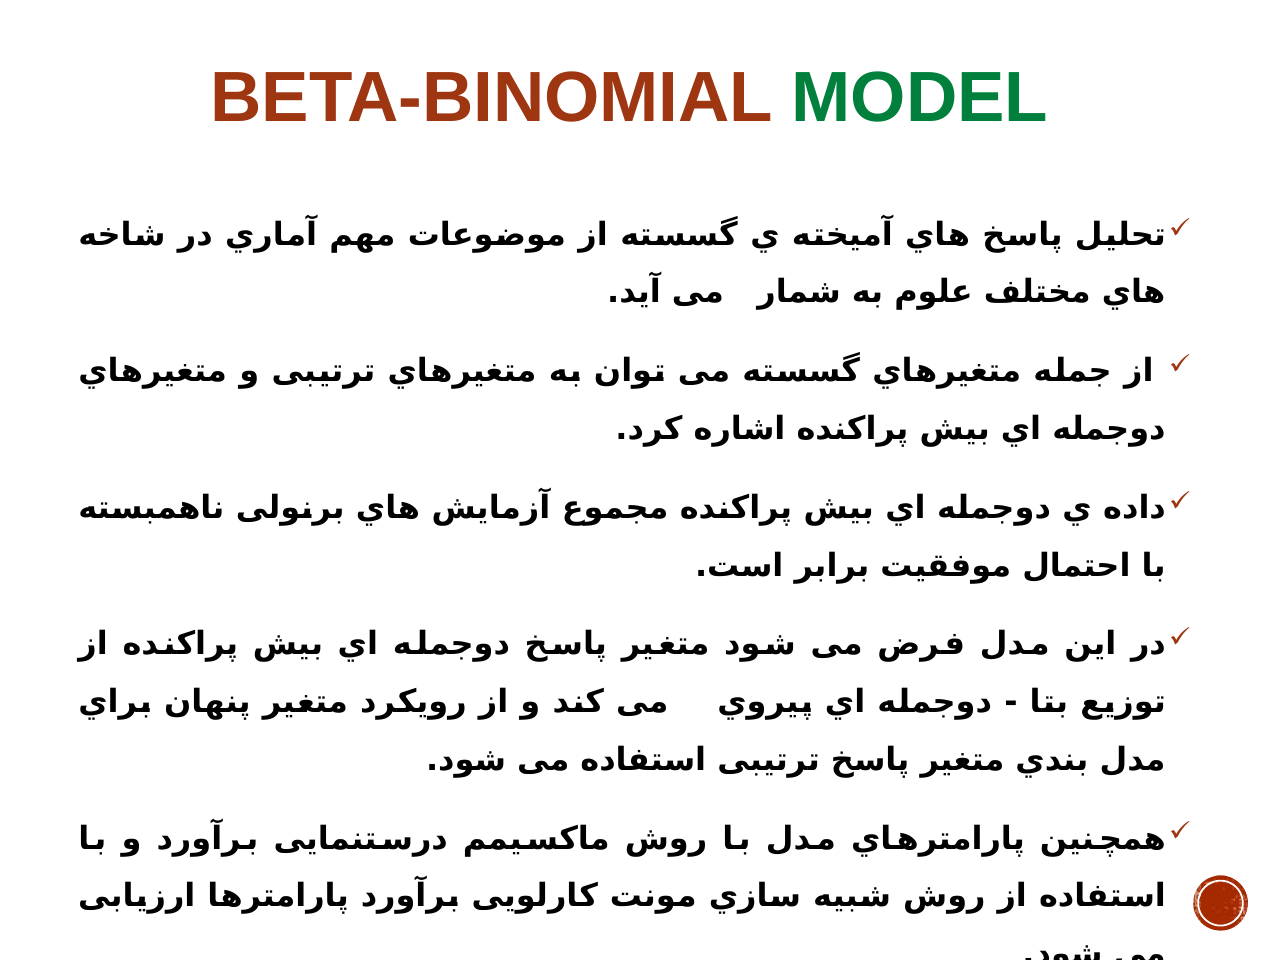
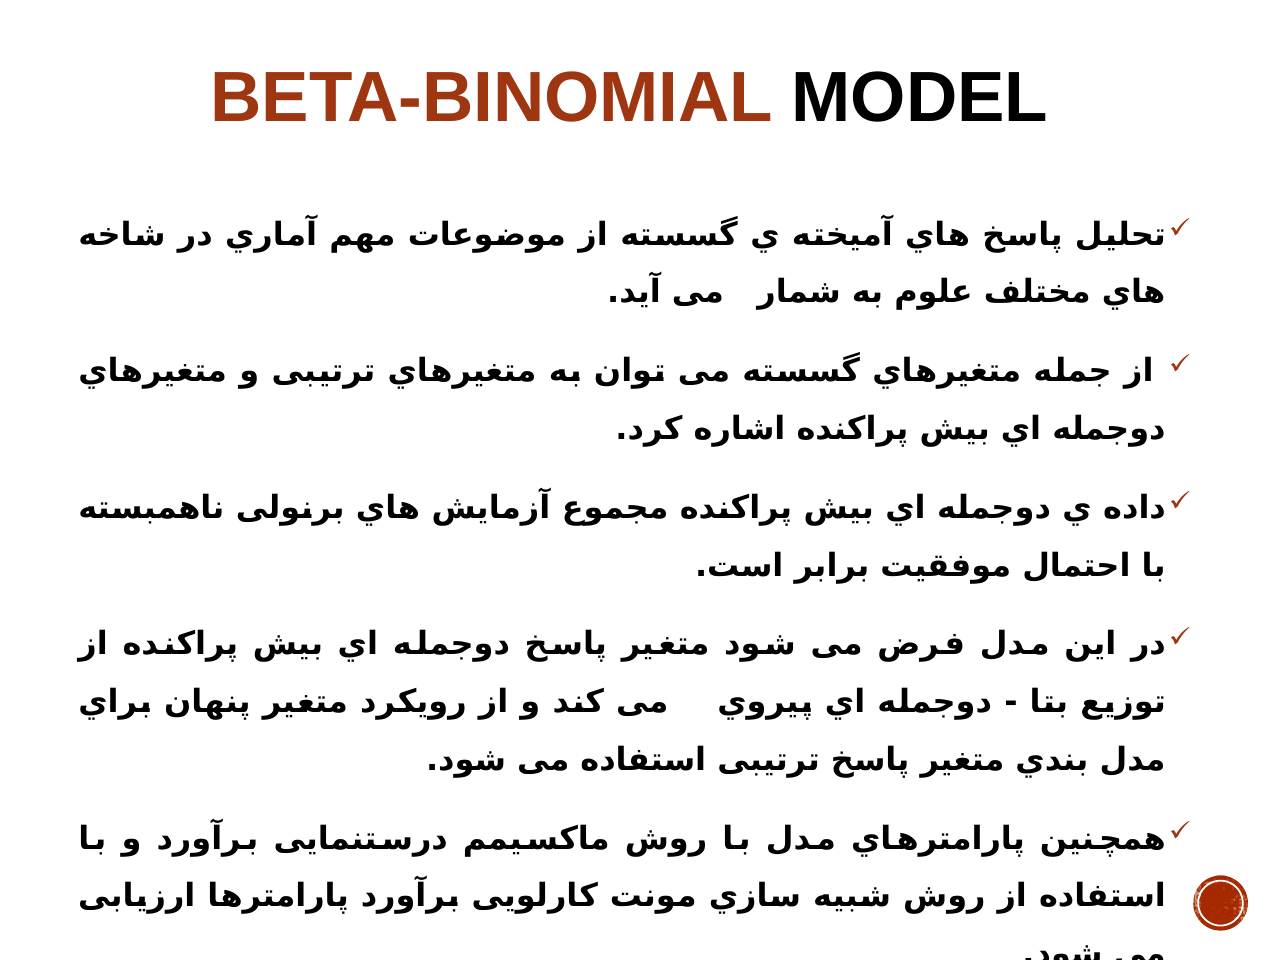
MODEL colour: green -> black (920, 98)
